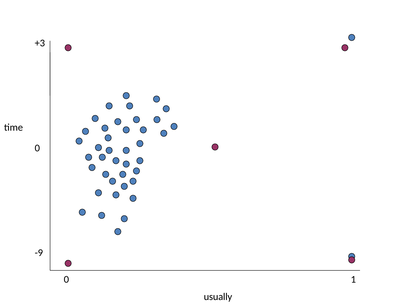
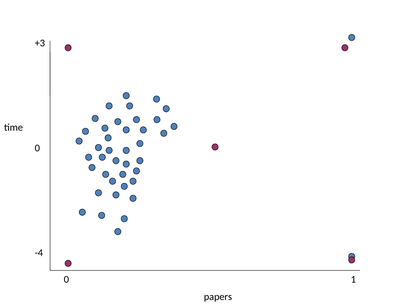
-9: -9 -> -4 (39, 252)
usually: usually -> papers (218, 296)
